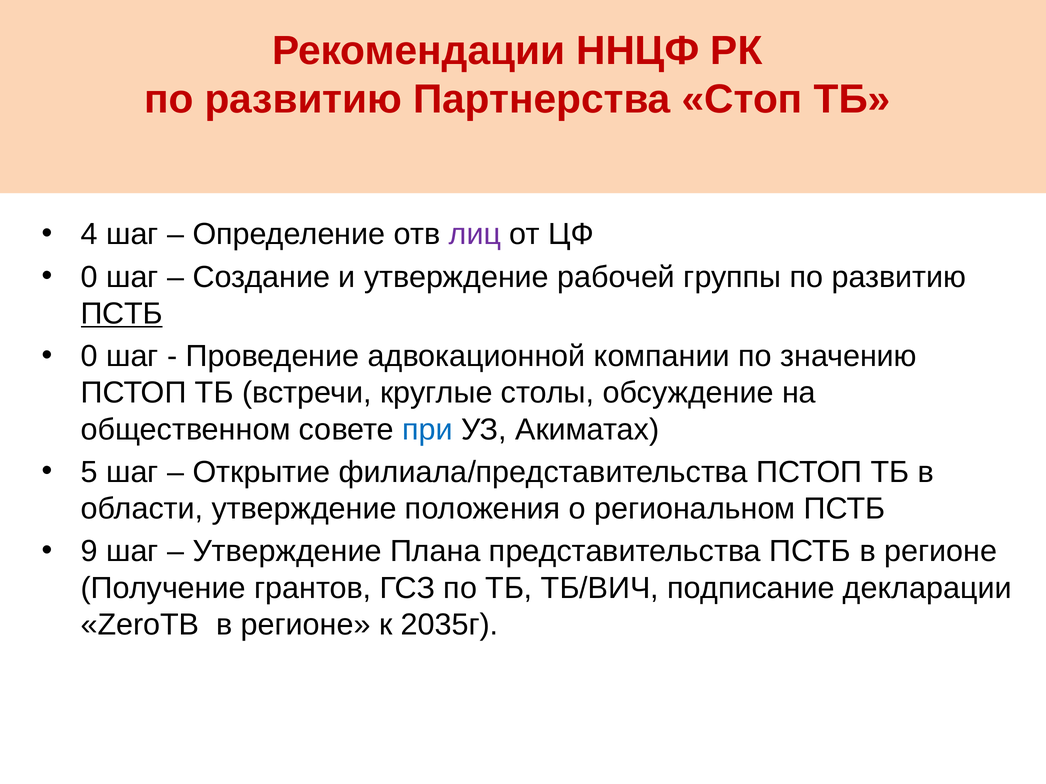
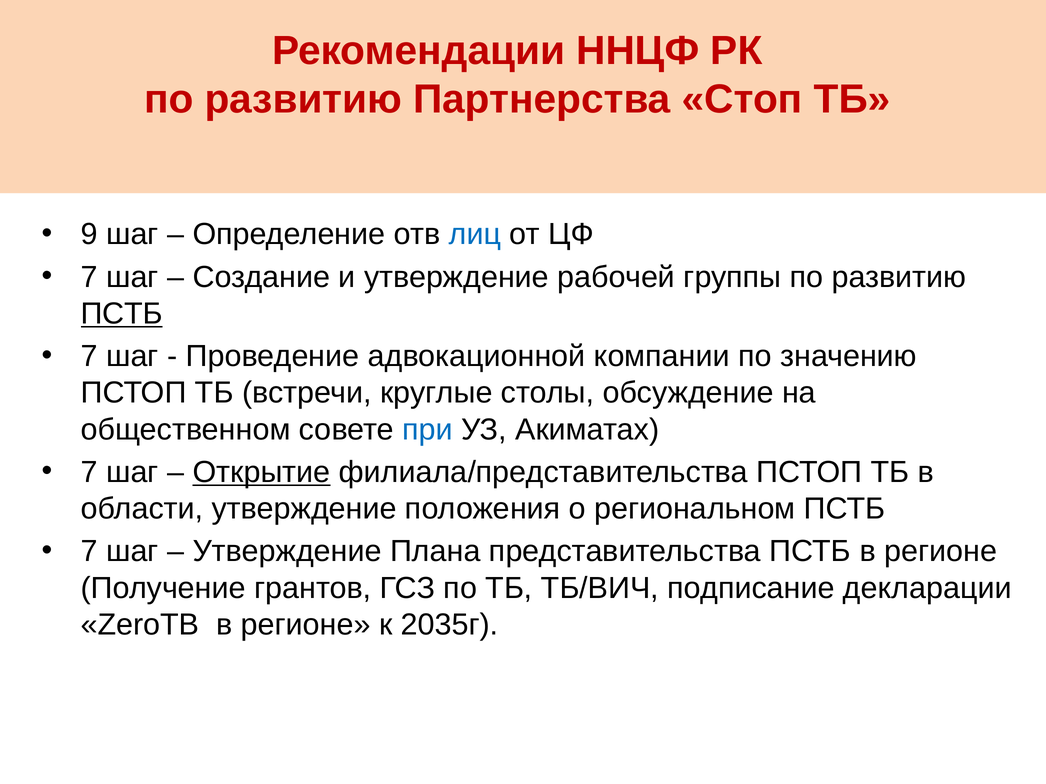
4: 4 -> 9 (89, 235)
лиц colour: purple -> blue (475, 235)
0: 0 -> 7 (89, 277)
0: 0 -> 7 (89, 357)
5: 5 -> 7 (89, 472)
Открытие underline: none -> present (261, 472)
9: 9 -> 7 (89, 552)
